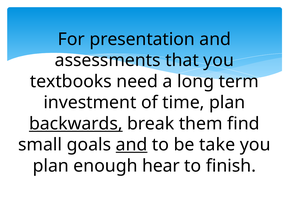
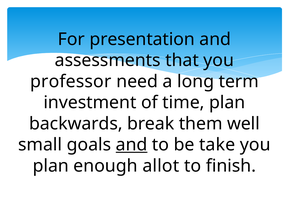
textbooks: textbooks -> professor (71, 82)
backwards underline: present -> none (76, 124)
find: find -> well (243, 124)
hear: hear -> allot (161, 166)
